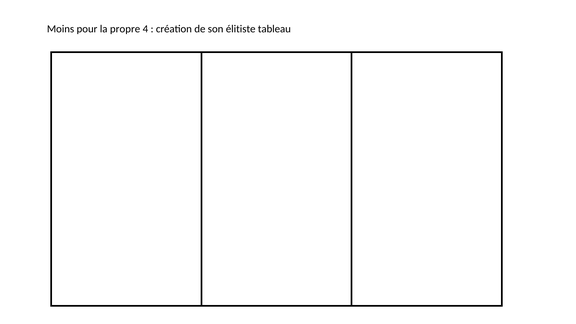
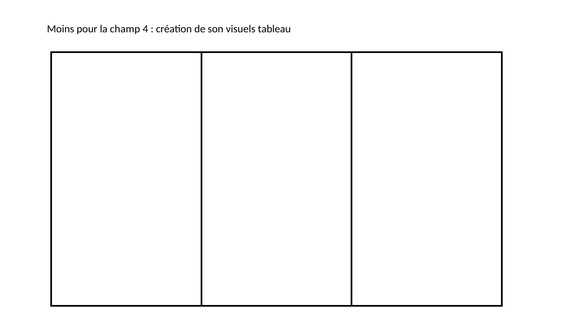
propre: propre -> champ (125, 29)
élitiste: élitiste -> visuels (241, 29)
